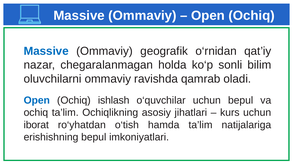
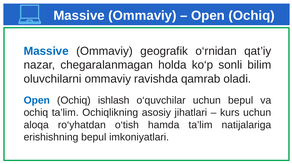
iborat: iborat -> aloqa (36, 125)
